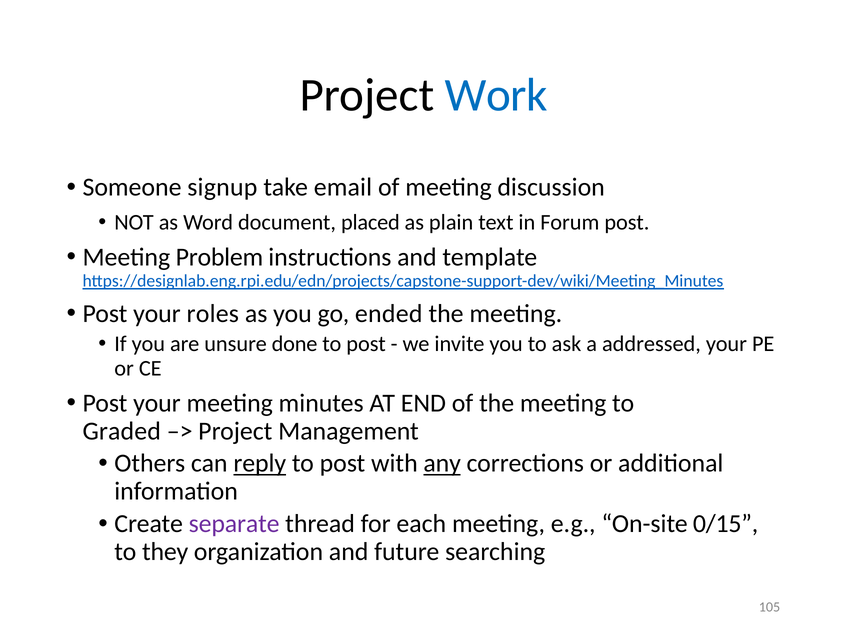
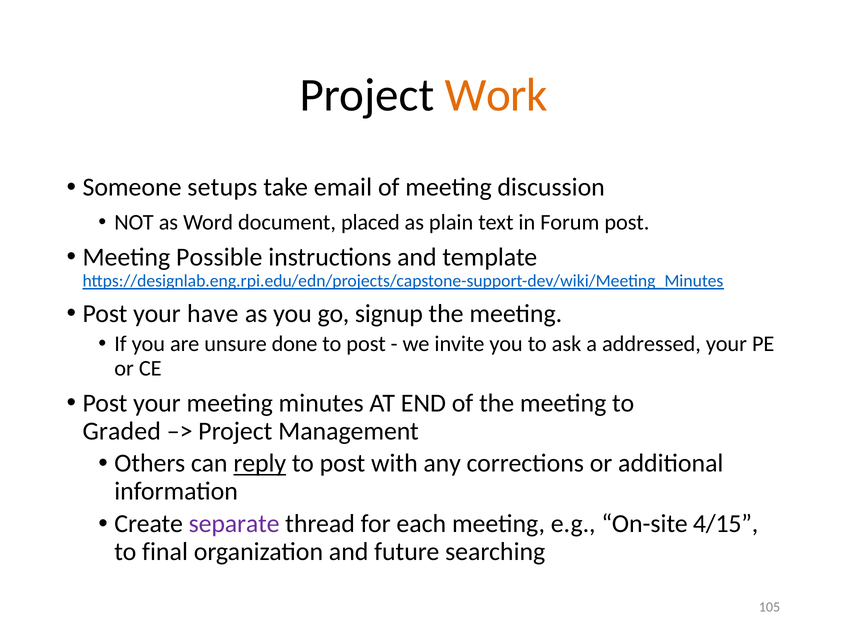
Work colour: blue -> orange (496, 95)
signup: signup -> setups (222, 187)
Problem: Problem -> Possible (219, 257)
roles: roles -> have (213, 313)
ended: ended -> signup (389, 313)
any underline: present -> none (442, 463)
0/15: 0/15 -> 4/15 (726, 523)
they: they -> final (165, 551)
